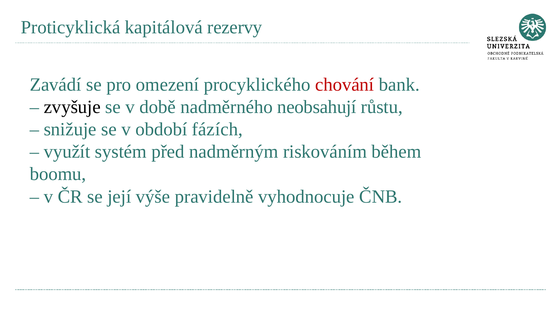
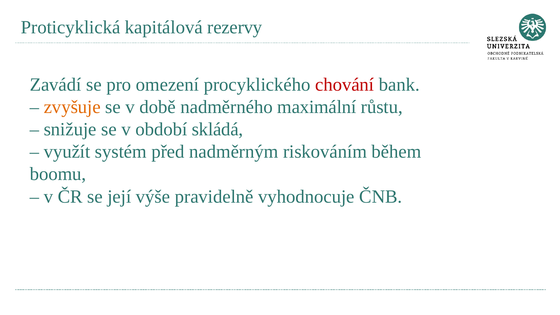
zvyšuje colour: black -> orange (72, 107)
neobsahují: neobsahují -> maximální (317, 107)
fázích: fázích -> skládá (218, 129)
